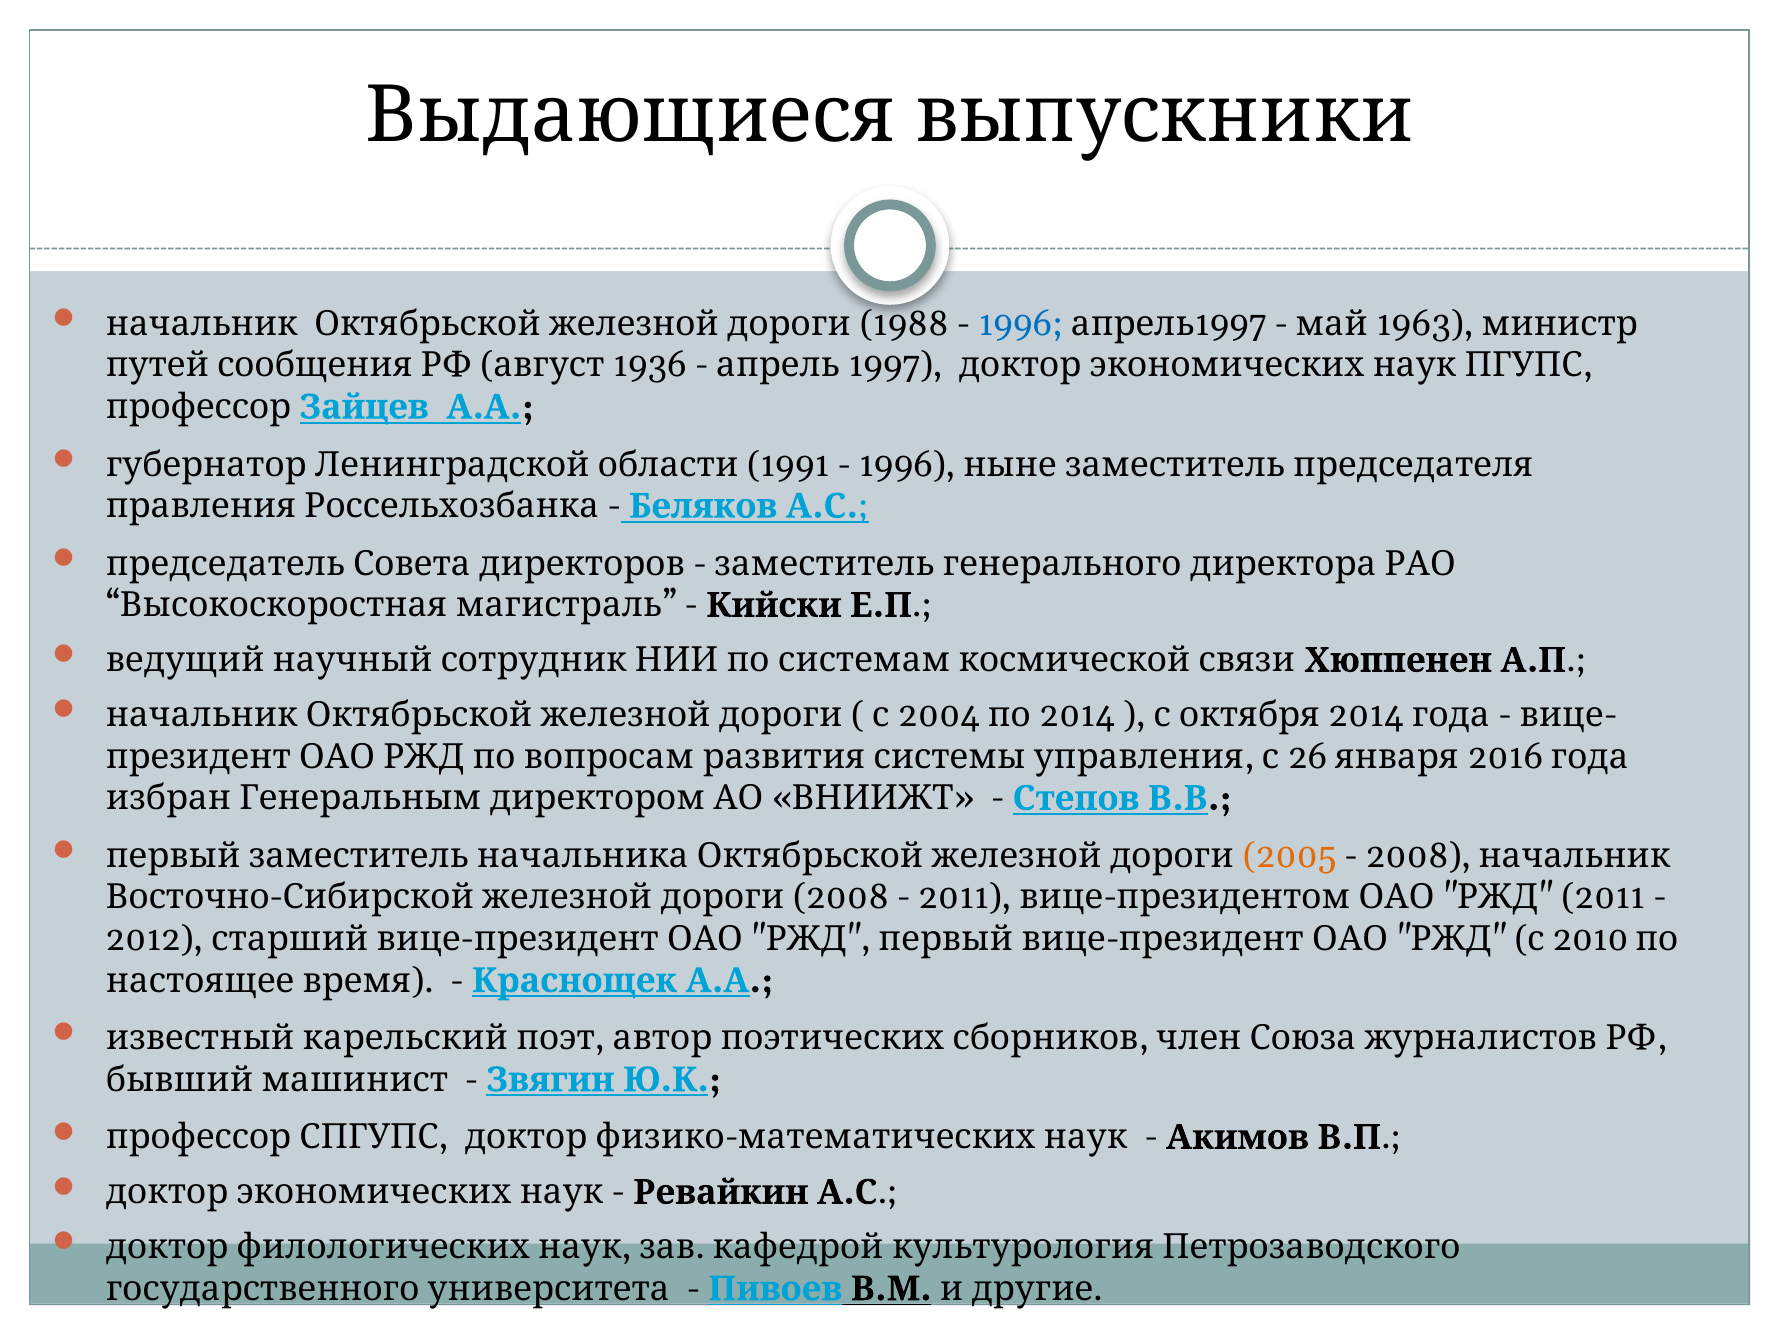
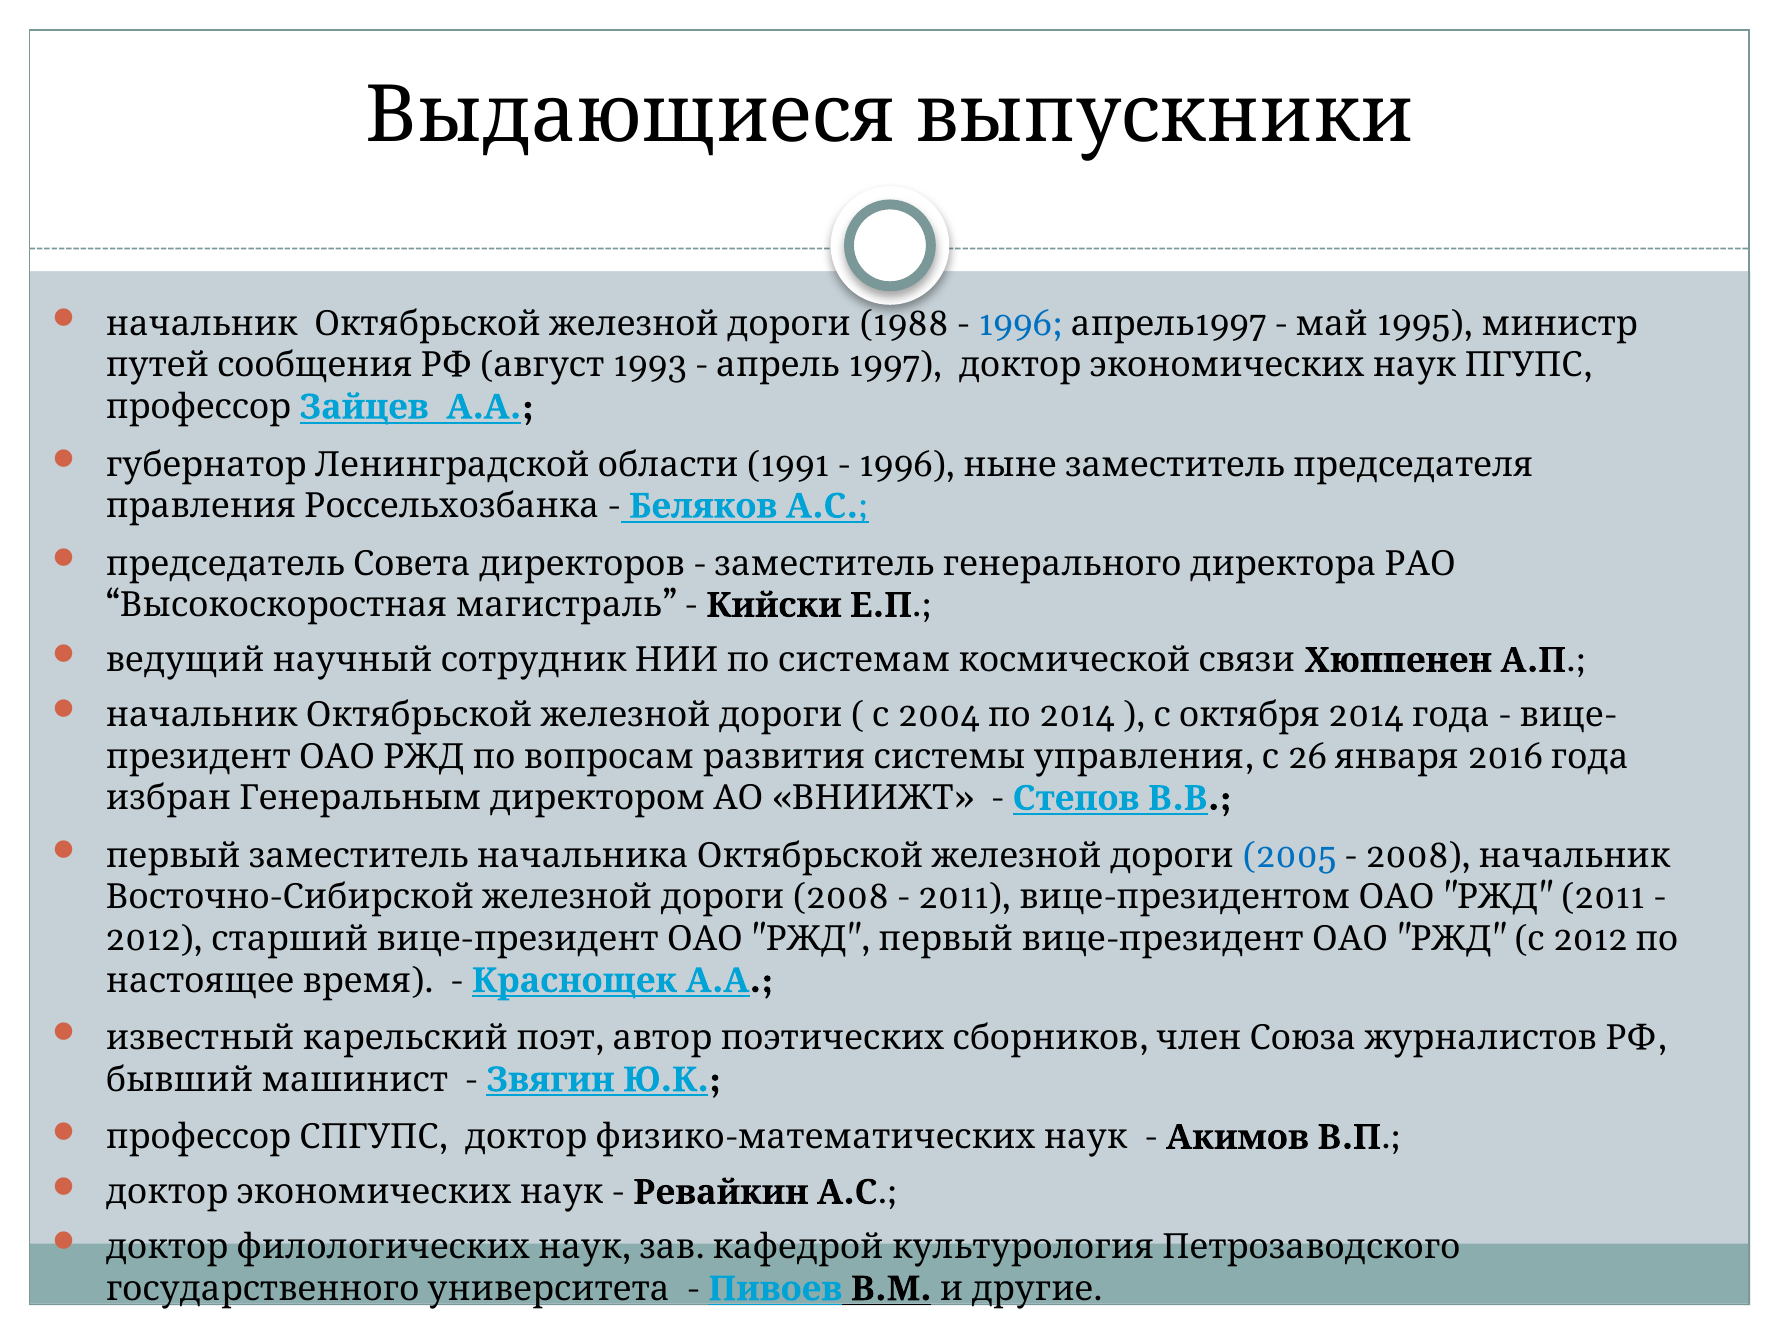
1963: 1963 -> 1995 (1425, 324)
1936: 1936 -> 1993 (650, 366)
2005 colour: orange -> blue (1290, 856)
2010: 2010 -> 2012 (1591, 939)
